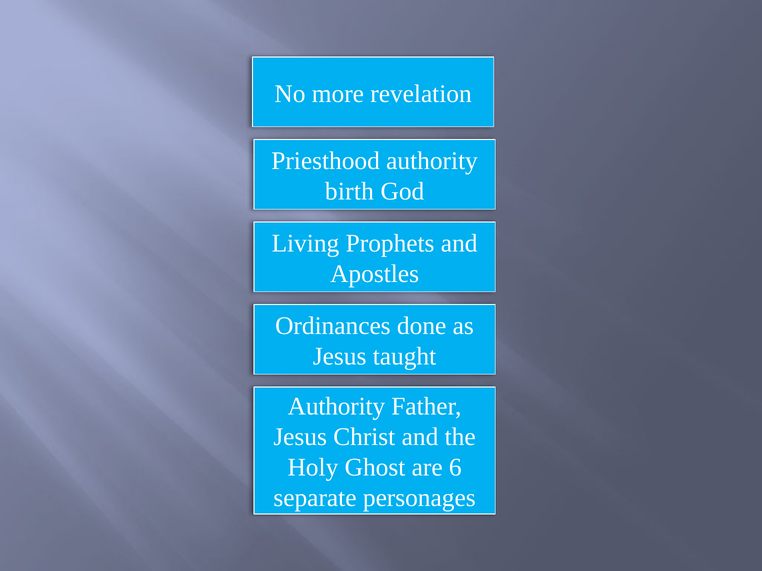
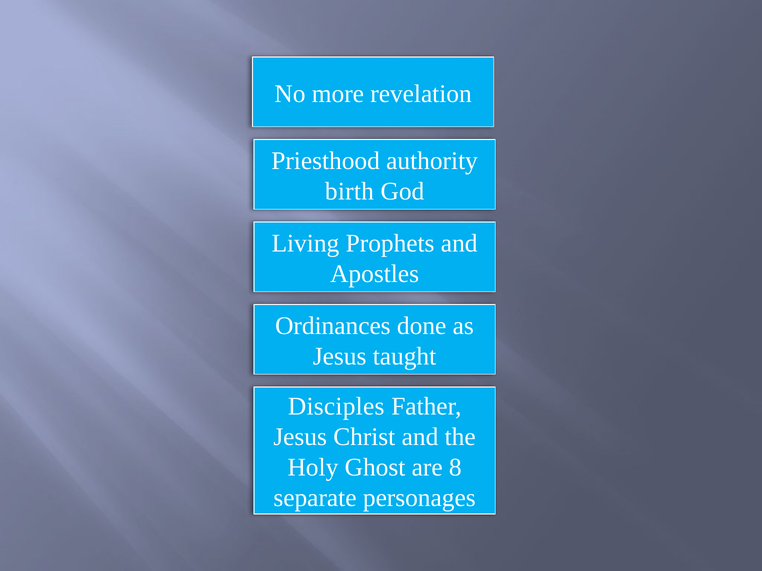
Authority: Authority -> Disciples (336, 407)
6: 6 -> 8 (455, 468)
